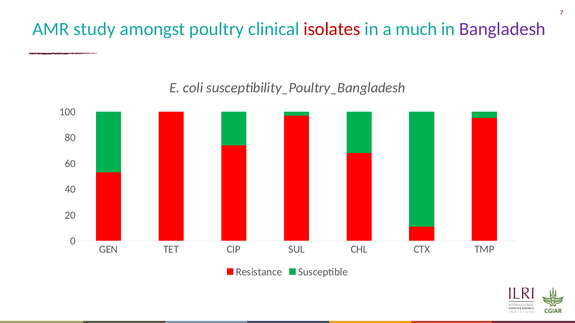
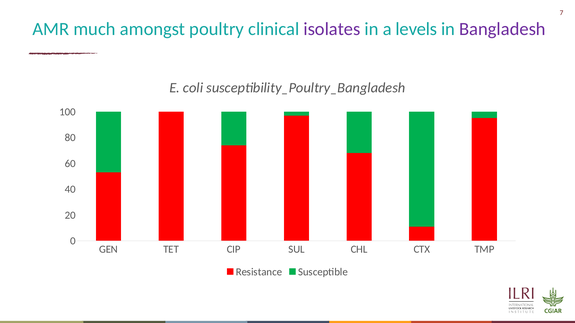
study: study -> much (95, 29)
isolates colour: red -> purple (332, 29)
much: much -> levels (416, 29)
